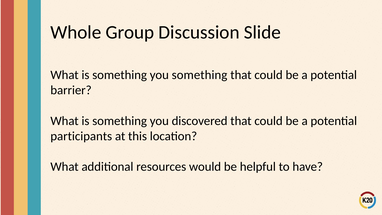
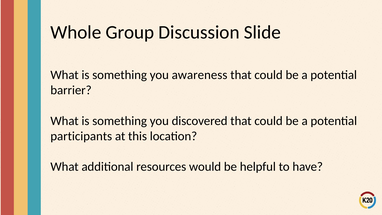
you something: something -> awareness (200, 75)
